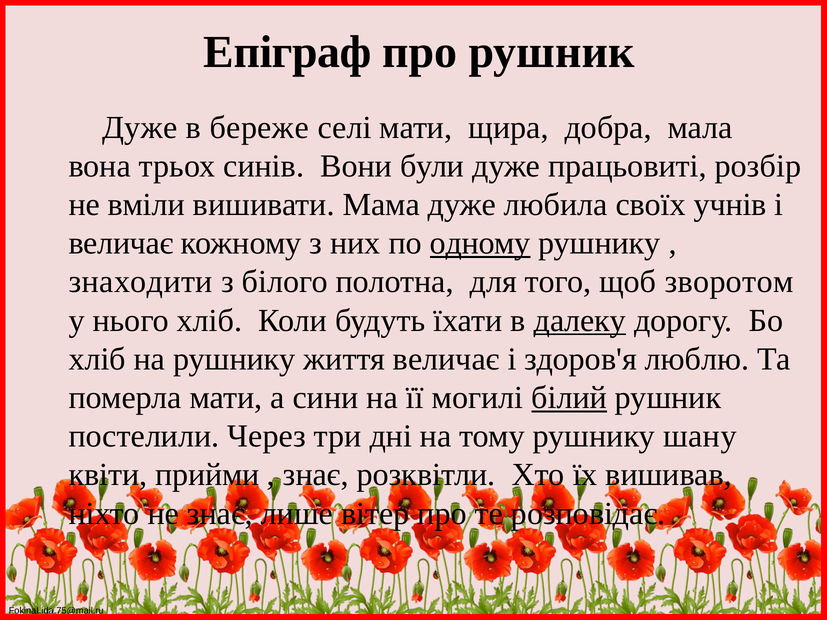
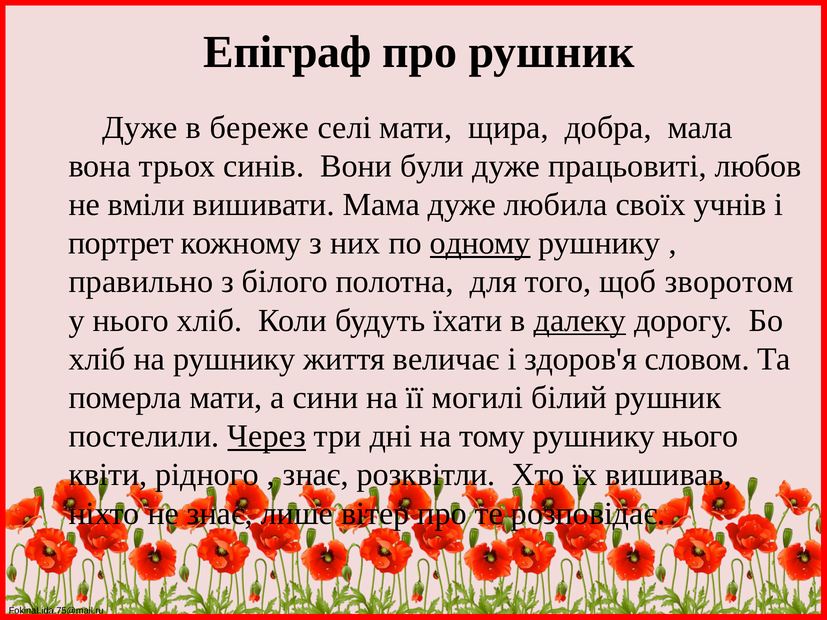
розбір: розбір -> любов (758, 166)
величає: величає -> портрет (121, 243)
знаходити: знаходити -> правильно (141, 282)
люблю: люблю -> словом (697, 359)
білий underline: present -> none (569, 398)
Через underline: none -> present (267, 436)
рушнику шану: шану -> нього (700, 436)
прийми: прийми -> рідного (207, 475)
